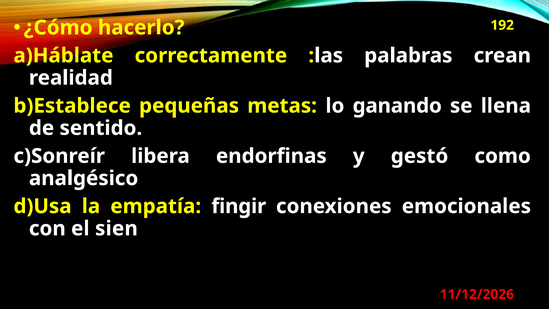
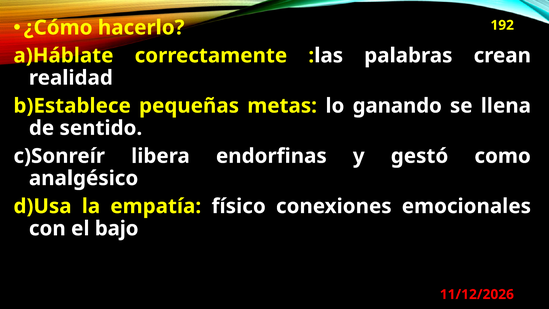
fingir: fingir -> físico (239, 206)
sien: sien -> bajo (117, 228)
